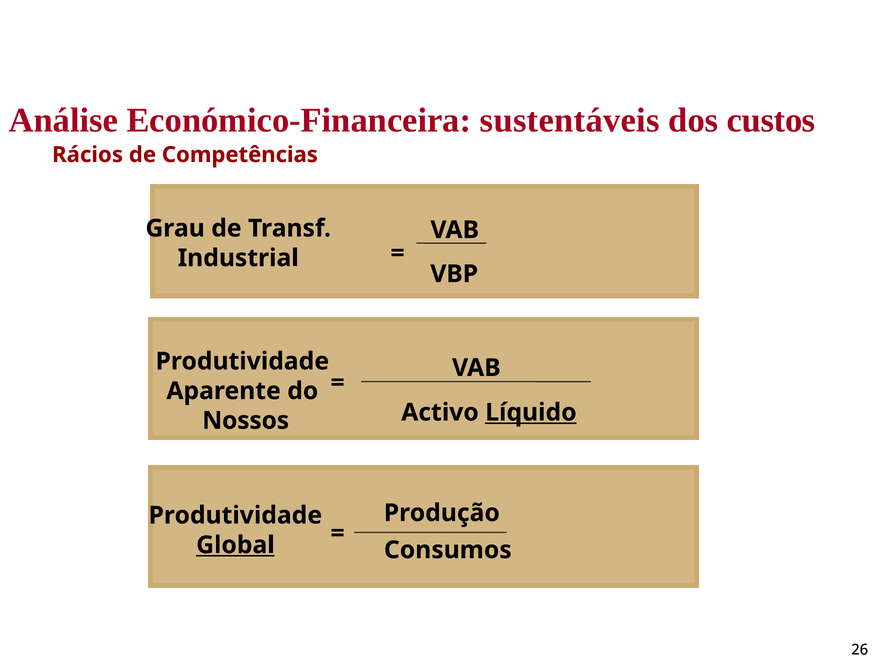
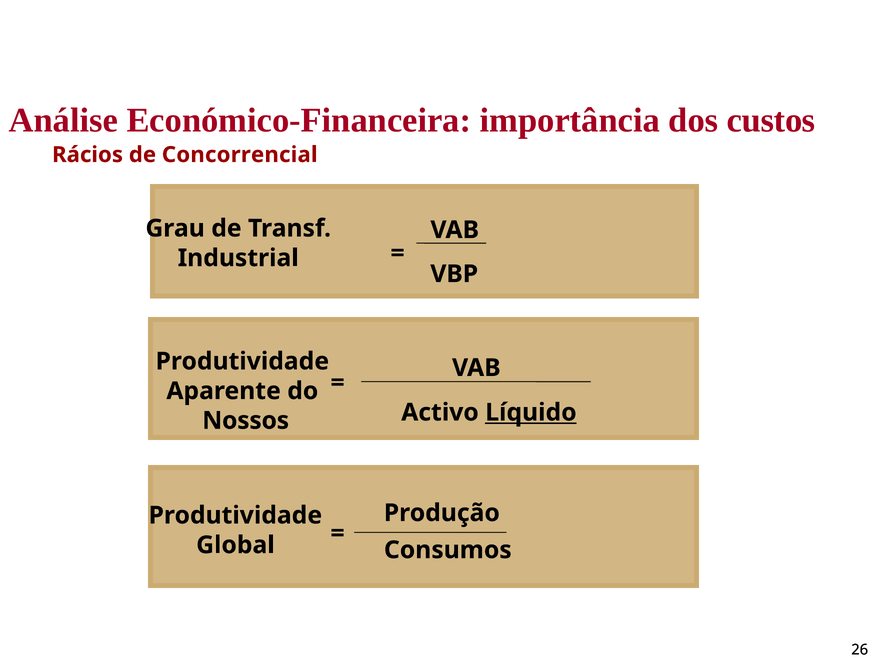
sustentáveis: sustentáveis -> importância (570, 120)
Competências: Competências -> Concorrencial (240, 155)
Global underline: present -> none (235, 545)
